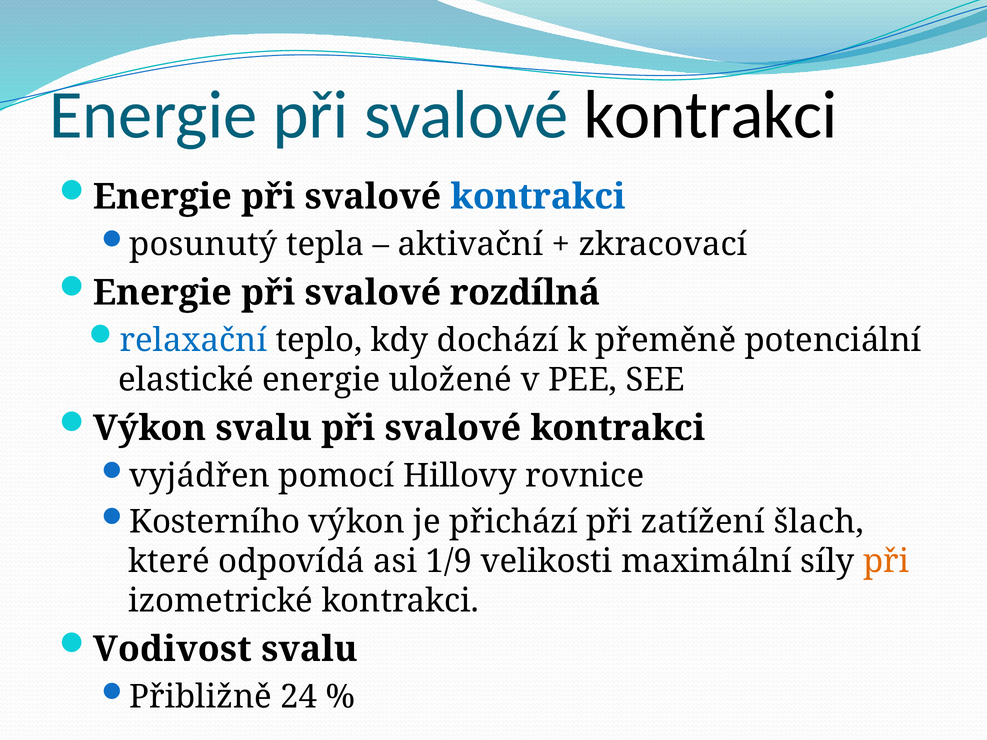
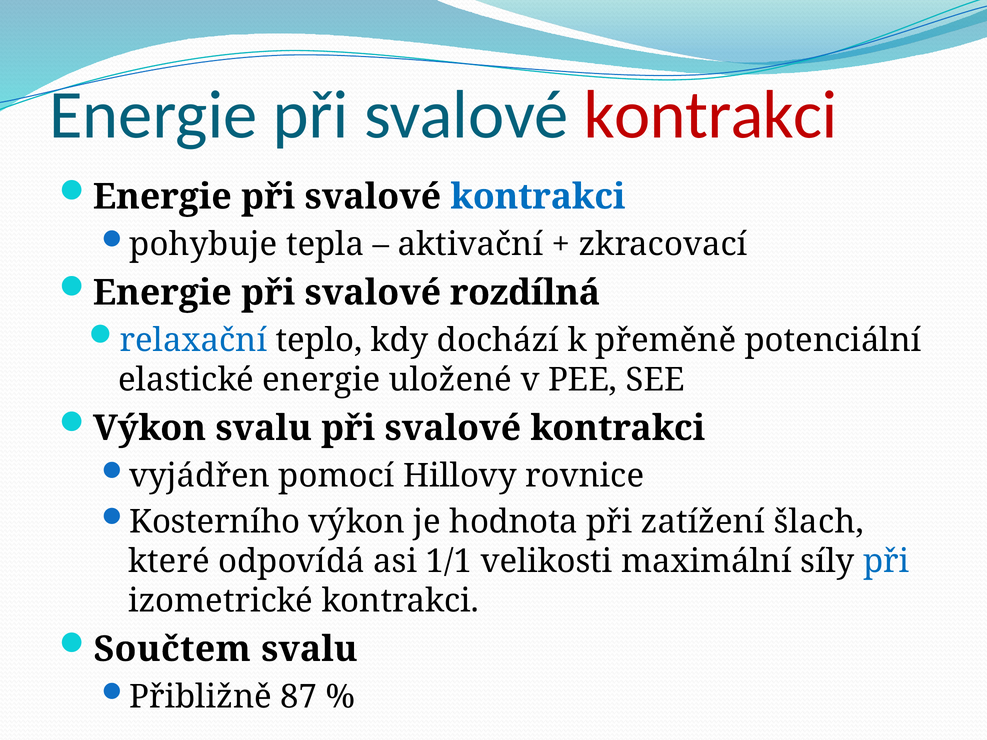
kontrakci colour: black -> red (711, 115)
posunutý: posunutý -> pohybuje (203, 244)
přichází: přichází -> hodnota (514, 522)
1/9: 1/9 -> 1/1 (449, 561)
při colour: orange -> blue (886, 561)
Vodivost: Vodivost -> Součtem (172, 649)
24: 24 -> 87 (299, 697)
